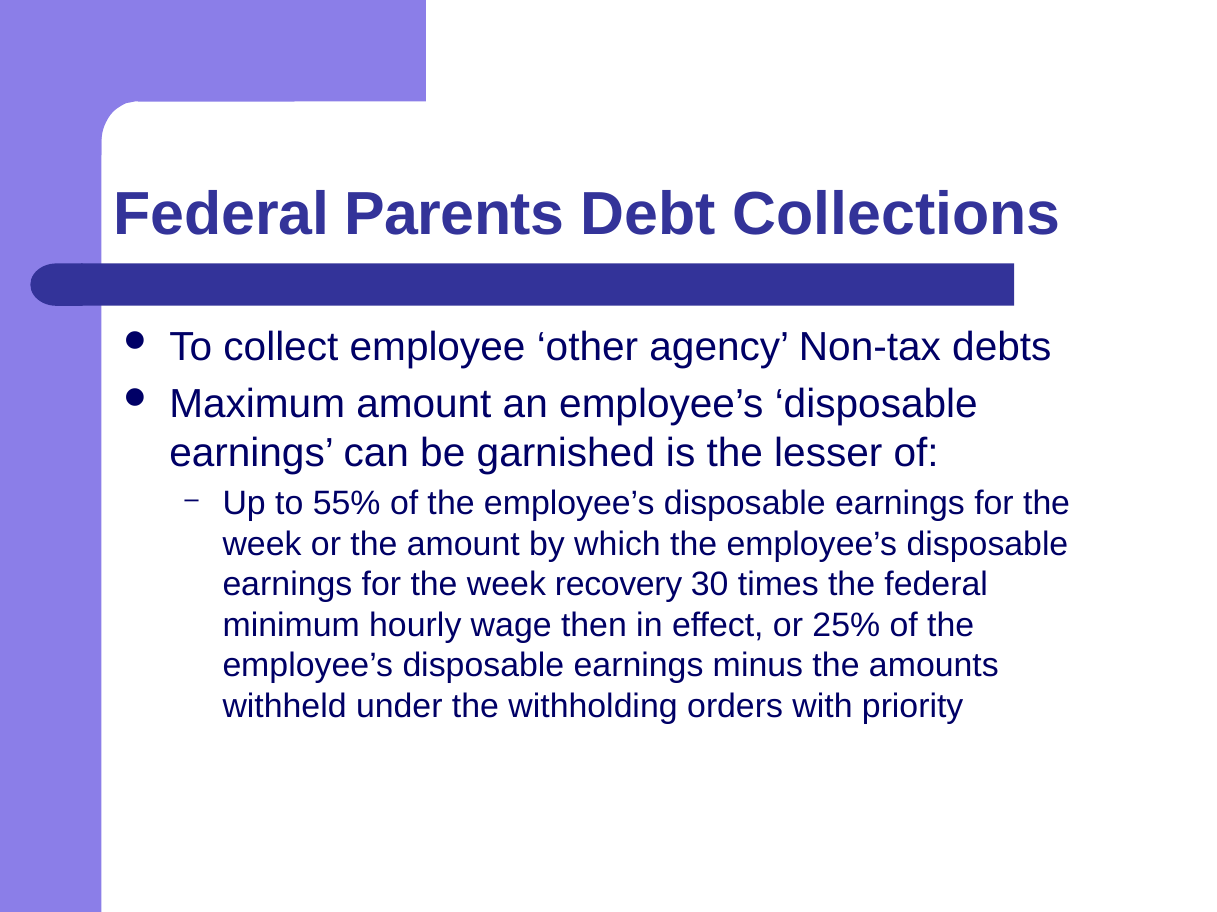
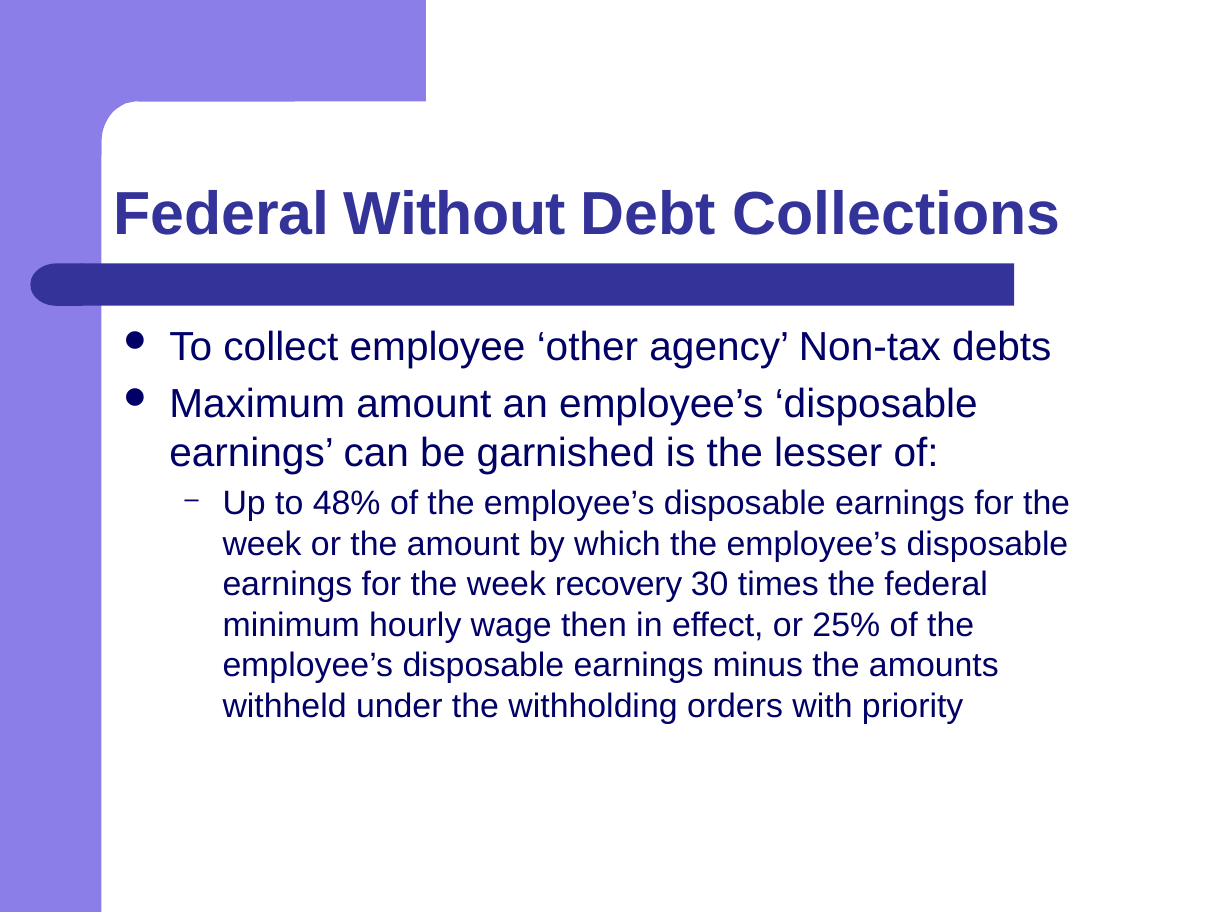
Parents: Parents -> Without (455, 214)
55%: 55% -> 48% (347, 504)
